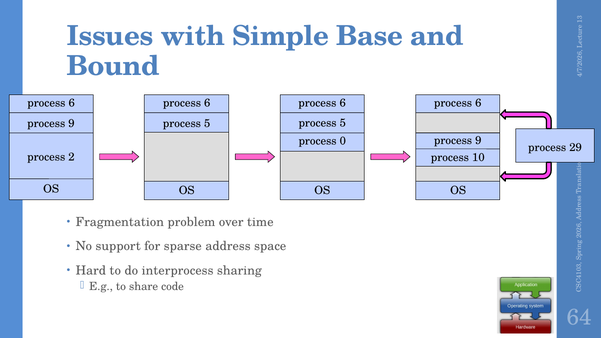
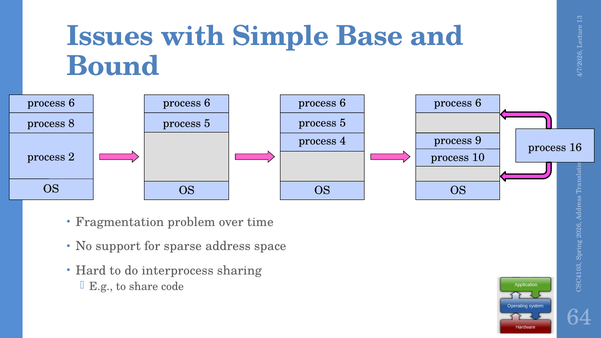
9: 9 -> 8 (71, 124)
process 0: 0 -> 4 (343, 141)
29: 29 -> 16 (576, 147)
